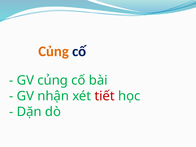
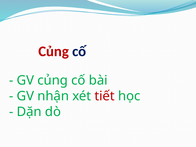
Củng colour: orange -> red (54, 51)
